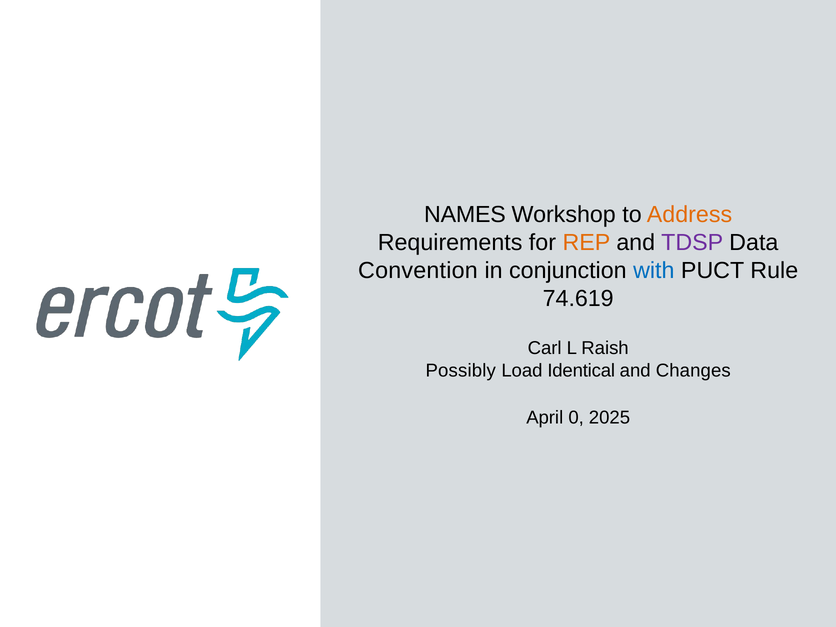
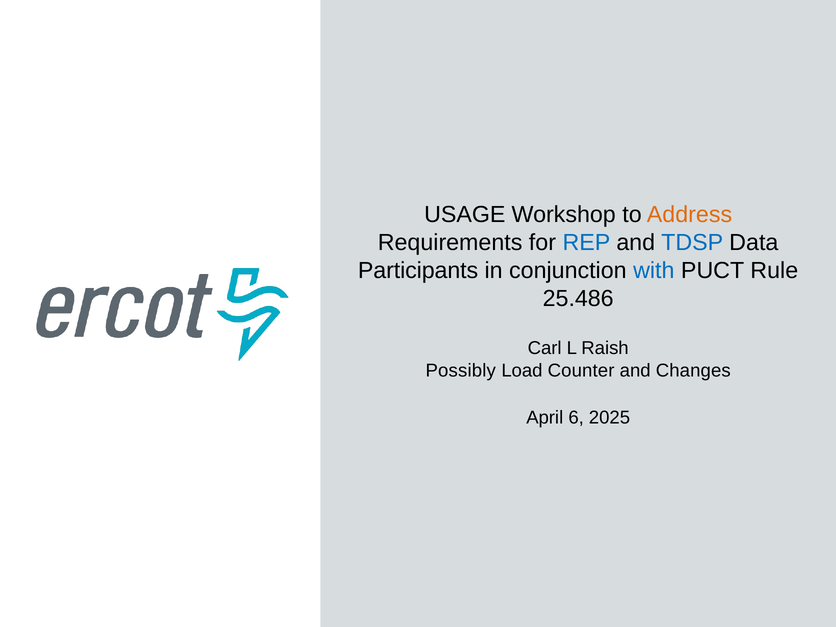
NAMES: NAMES -> USAGE (465, 215)
REP colour: orange -> blue (586, 243)
TDSP colour: purple -> blue (692, 243)
Convention: Convention -> Participants (418, 271)
74.619: 74.619 -> 25.486 (578, 298)
Identical: Identical -> Counter (581, 371)
0: 0 -> 6 (576, 418)
